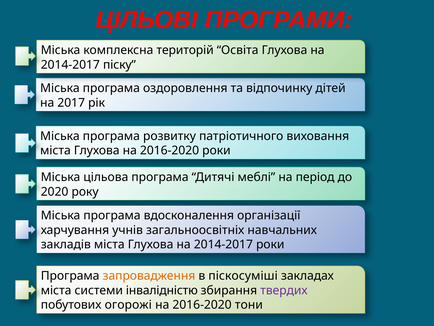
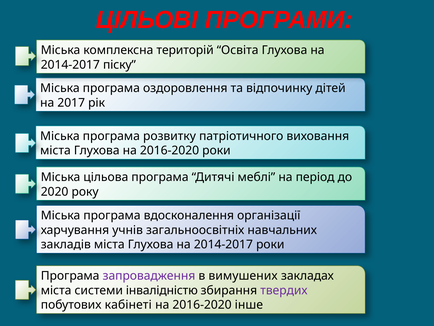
запровадження colour: orange -> purple (149, 276)
піскосуміші: піскосуміші -> вимушених (243, 276)
огорожі: огорожі -> кабінеті (128, 304)
тони: тони -> інше (249, 304)
